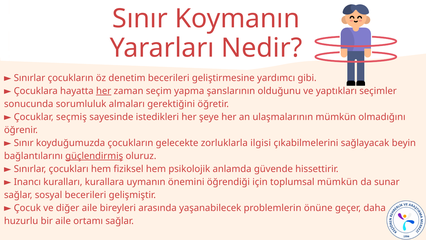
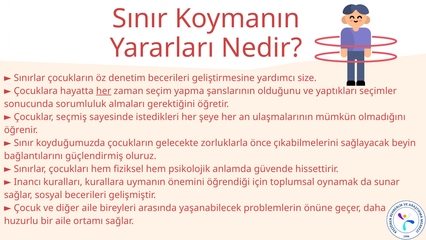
gibi: gibi -> size (307, 78)
ilgisi: ilgisi -> önce (261, 143)
güçlendirmiş underline: present -> none (94, 156)
toplumsal mümkün: mümkün -> oynamak (338, 182)
